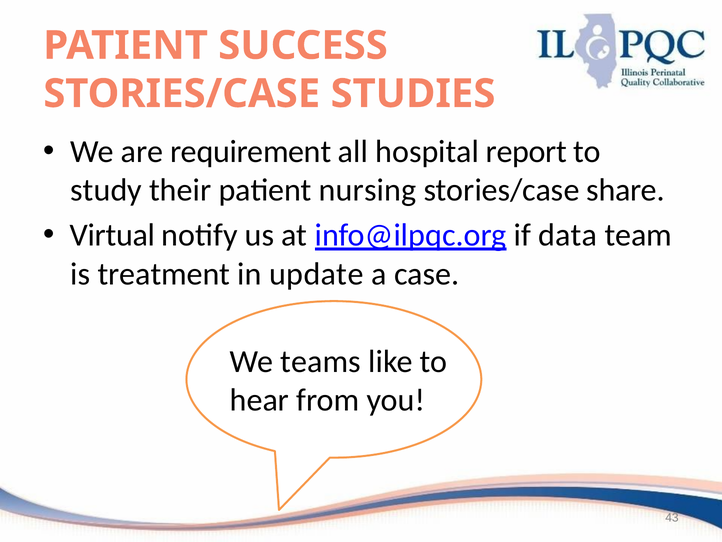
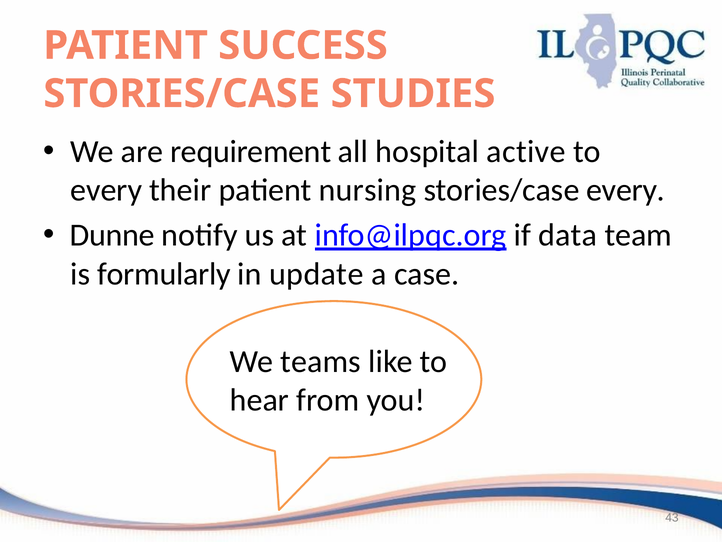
report: report -> active (526, 151)
study: study -> every (106, 190)
stories/case share: share -> every (626, 190)
Virtual: Virtual -> Dunne (112, 235)
treatment: treatment -> formularly (164, 274)
